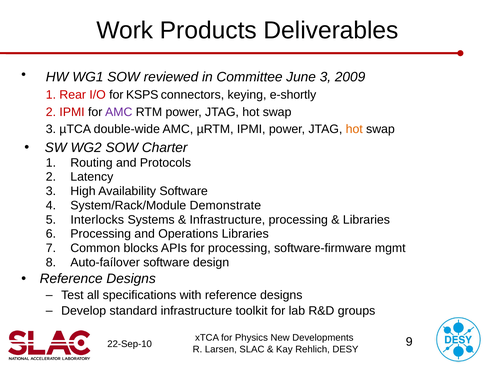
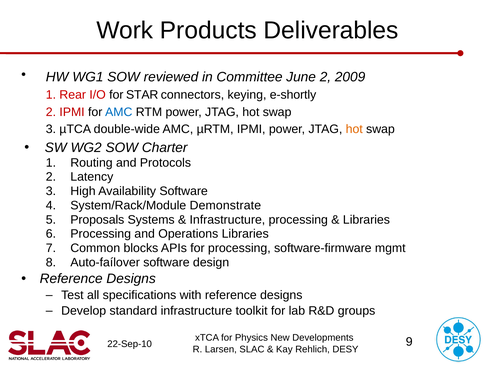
June 3: 3 -> 2 (325, 77)
KSPS: KSPS -> STAR (142, 95)
AMC colour: purple -> blue (119, 112)
Interlocks: Interlocks -> Proposals (97, 220)
